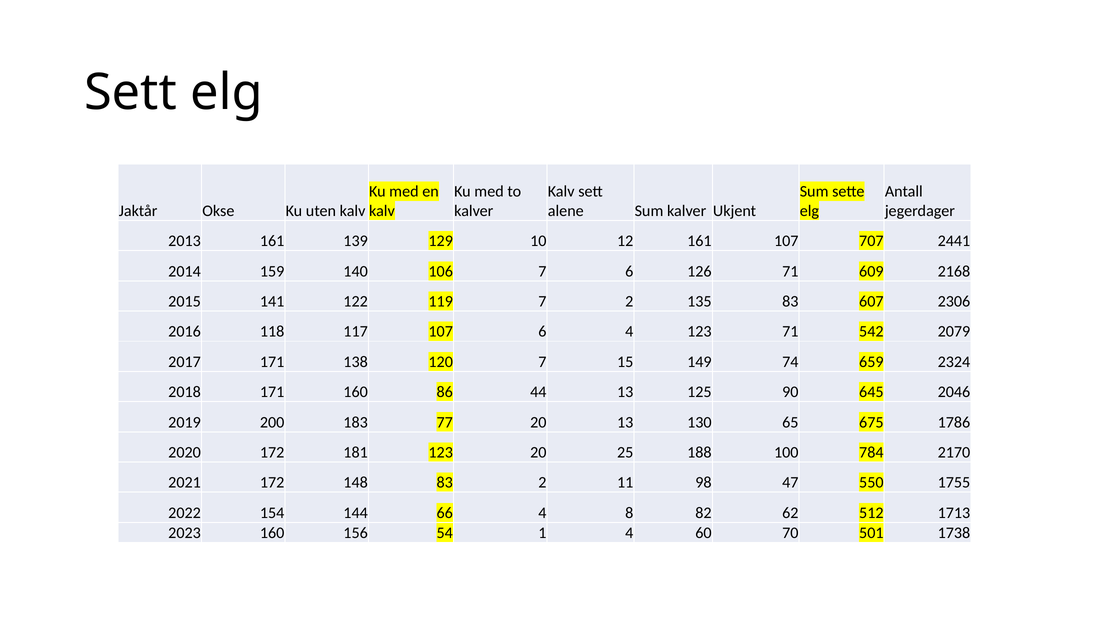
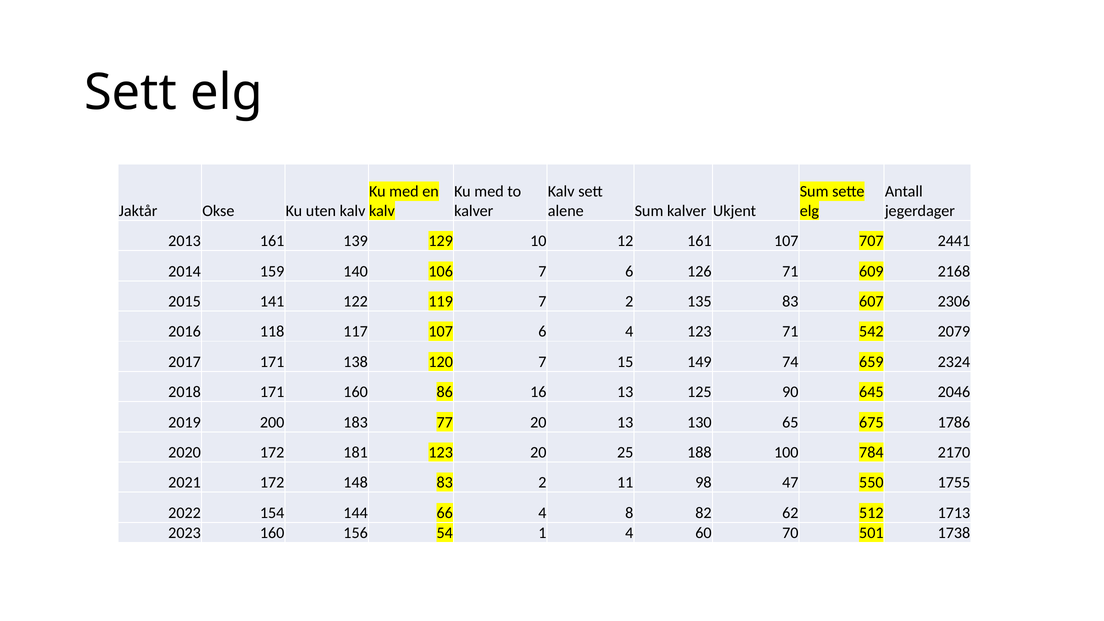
44: 44 -> 16 (538, 392)
